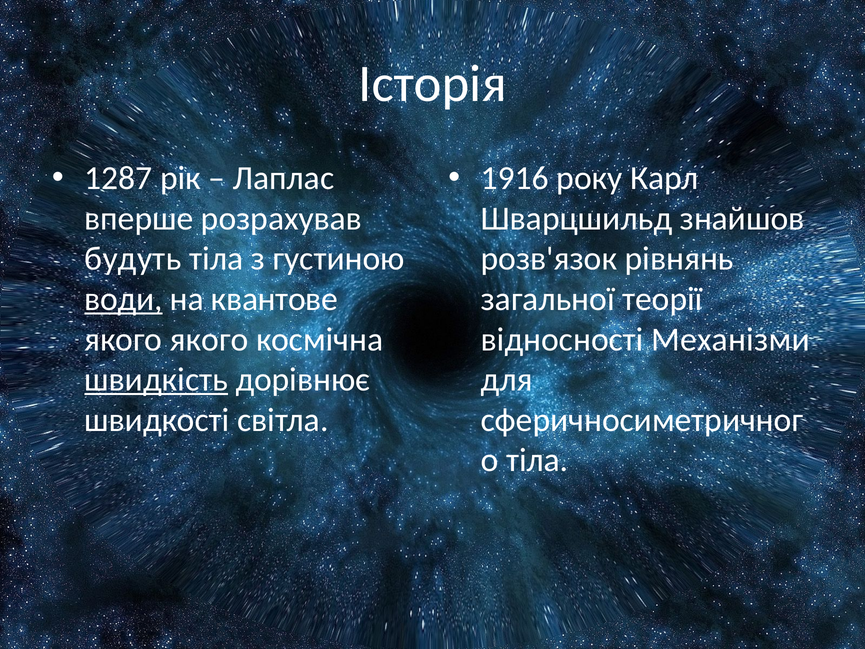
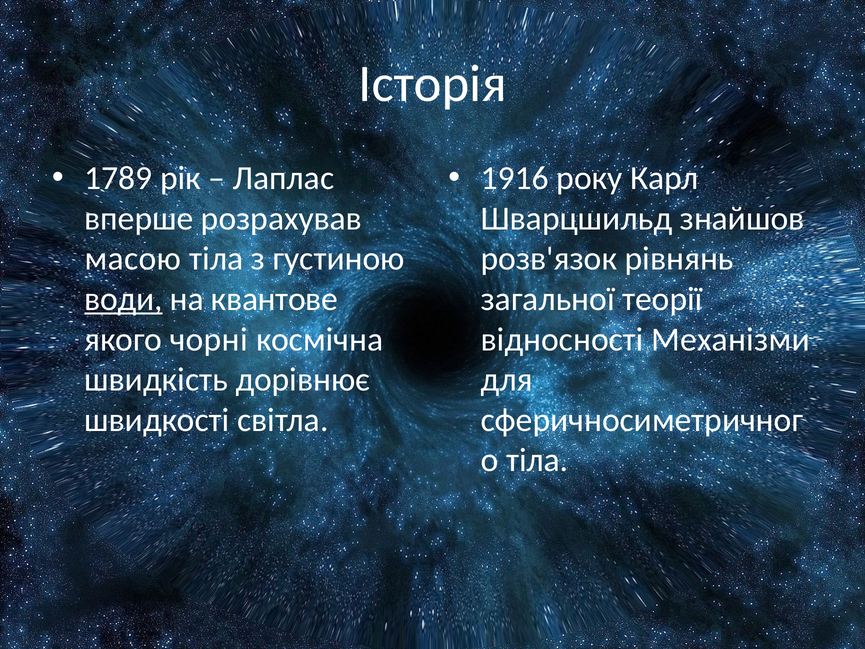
1287: 1287 -> 1789 (118, 178)
будуть: будуть -> масою (133, 259)
якого якого: якого -> чорні (209, 339)
швидкість underline: present -> none (156, 380)
